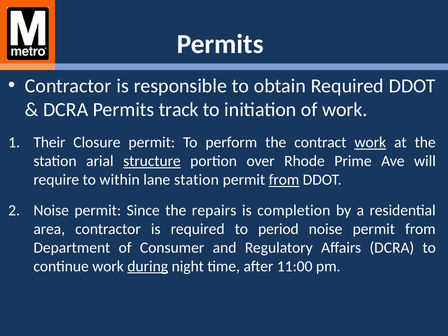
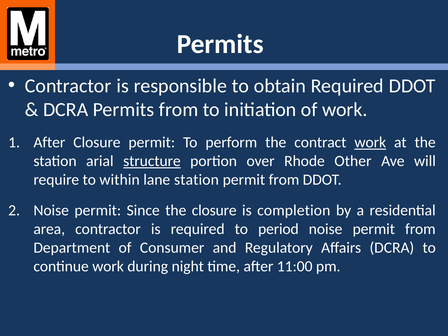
Permits track: track -> from (179, 110)
Their: Their -> After (49, 142)
Prime: Prime -> Other (353, 161)
from underline: present -> none (284, 180)
the repairs: repairs -> closure (214, 210)
during underline: present -> none (148, 266)
